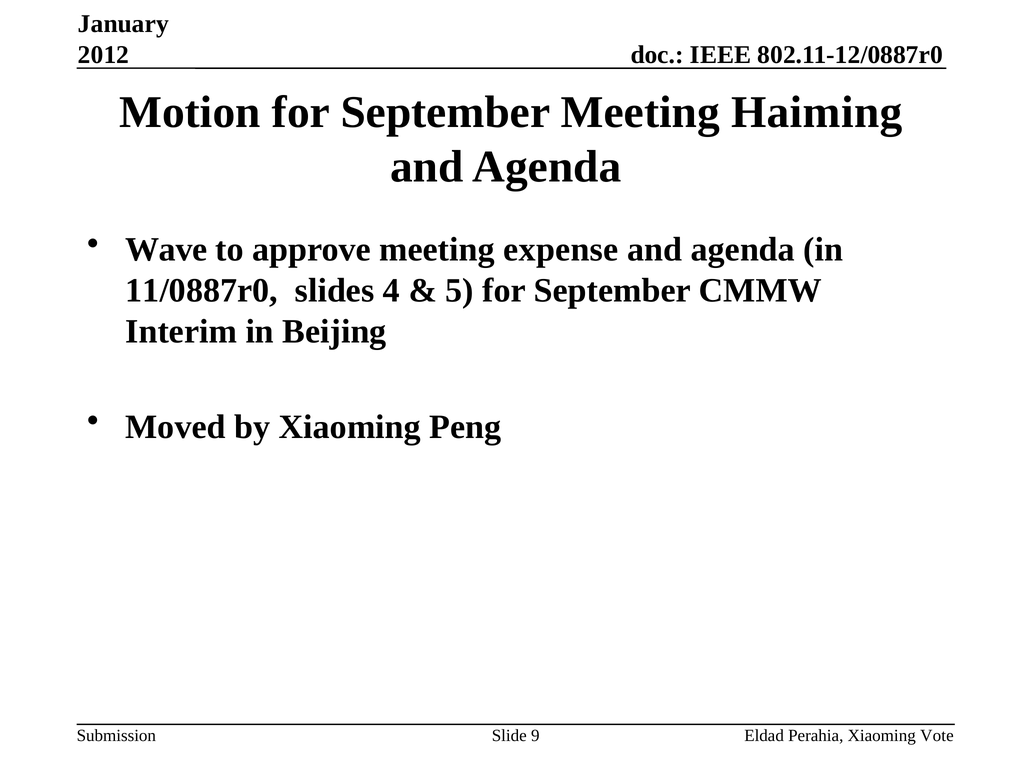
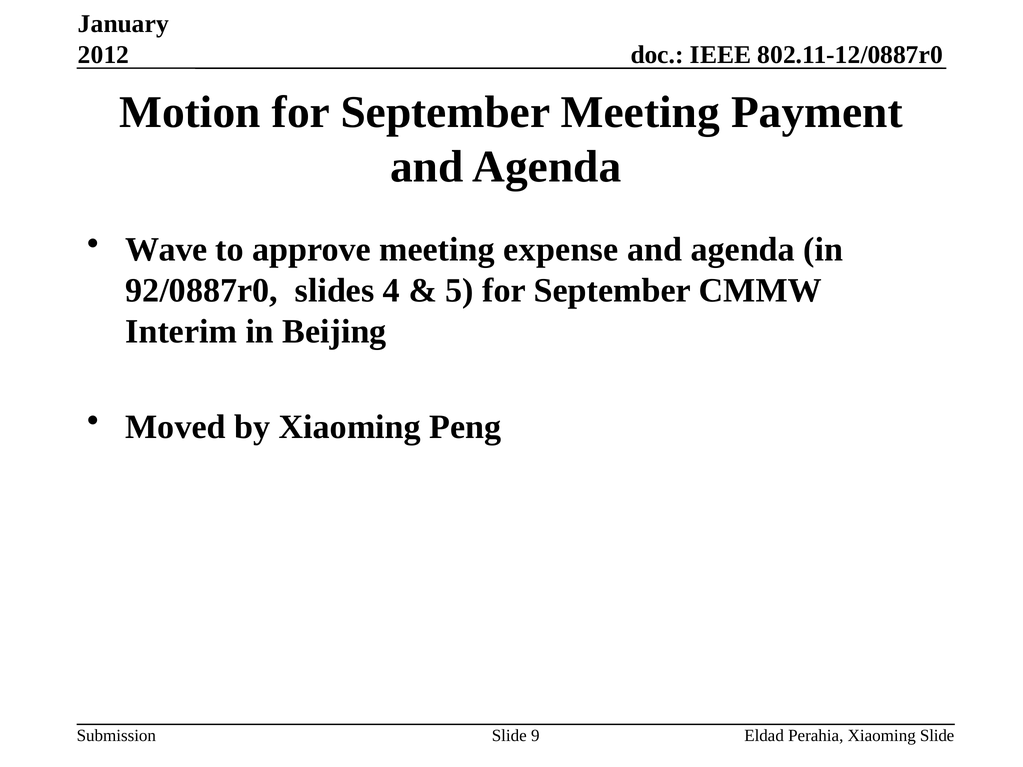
Haiming: Haiming -> Payment (817, 112)
11/0887r0: 11/0887r0 -> 92/0887r0 (202, 291)
Xiaoming Vote: Vote -> Slide (937, 736)
